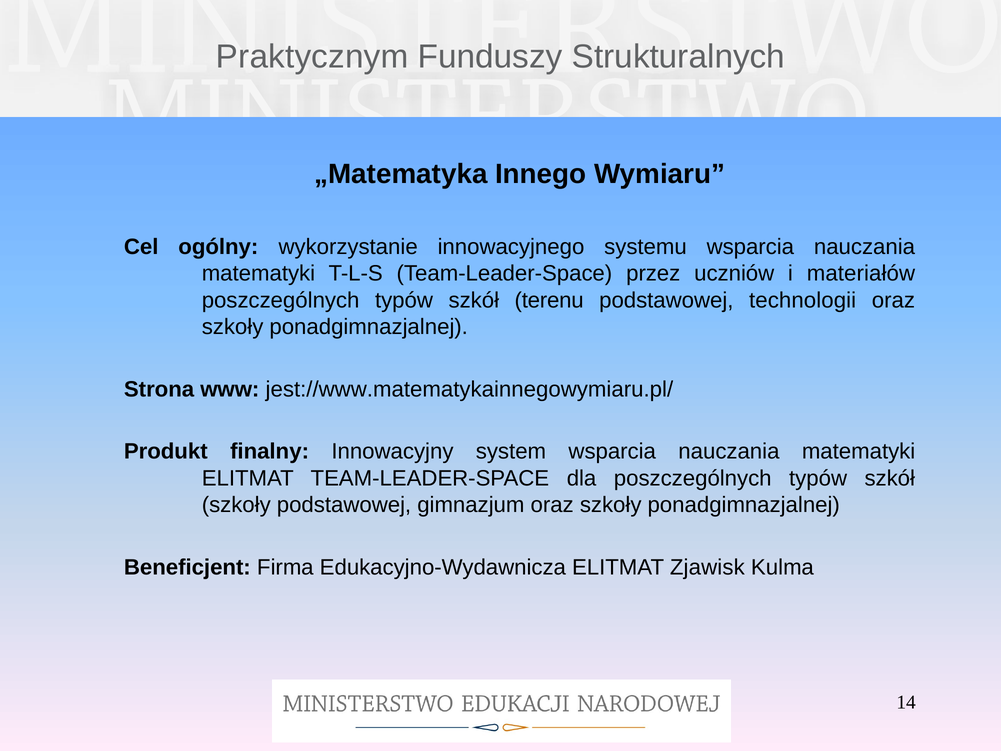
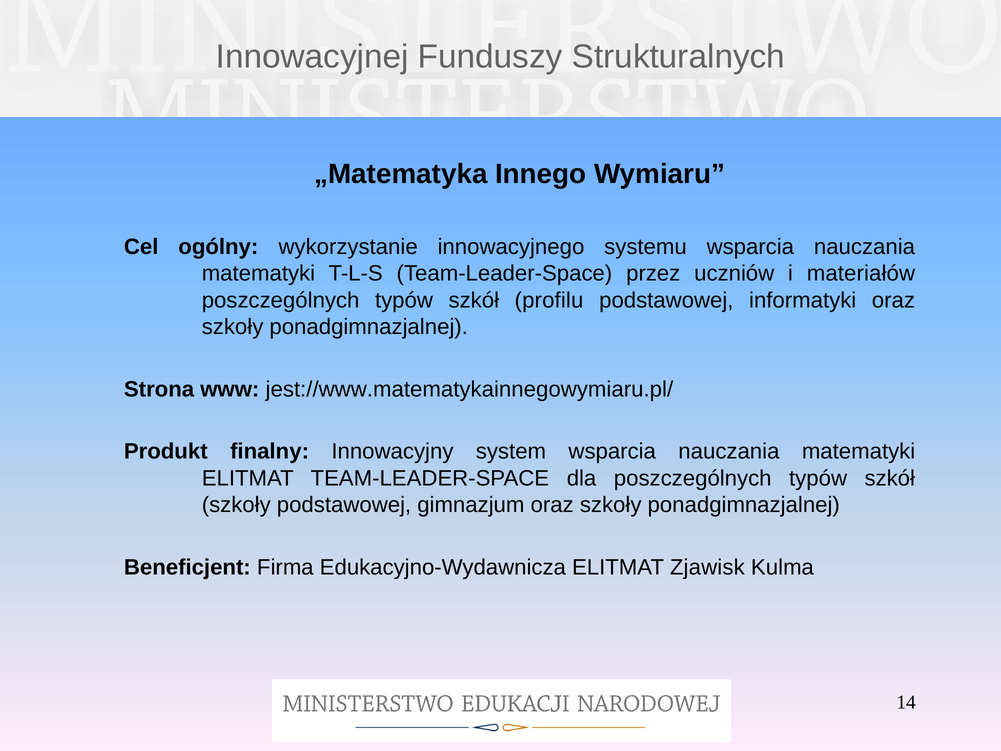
Praktycznym: Praktycznym -> Innowacyjnej (312, 57)
terenu: terenu -> profilu (549, 300)
technologii: technologii -> informatyki (803, 300)
